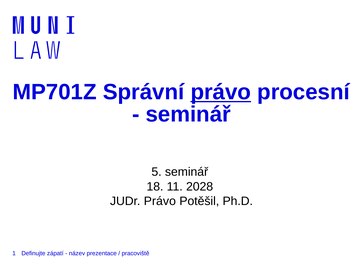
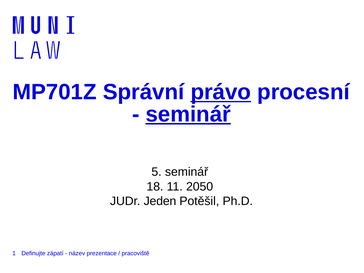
seminář underline: none -> present (188, 114)
2028: 2028 -> 2050 (200, 187)
JUDr Právo: Právo -> Jeden (160, 201)
